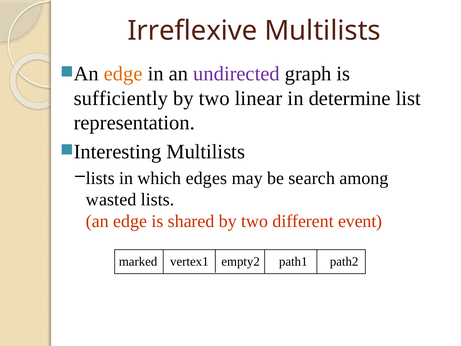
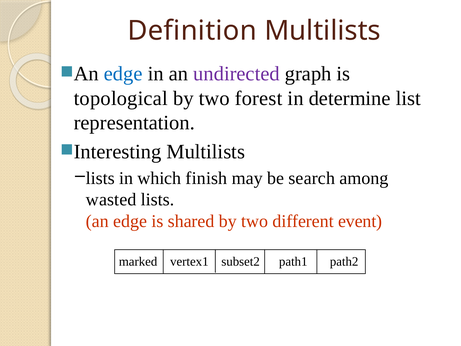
Irreflexive: Irreflexive -> Definition (192, 31)
edge colour: orange -> blue (123, 74)
sufficiently: sufficiently -> topological (121, 98)
linear: linear -> forest (259, 98)
edges: edges -> finish (206, 178)
empty2: empty2 -> subset2 (241, 261)
